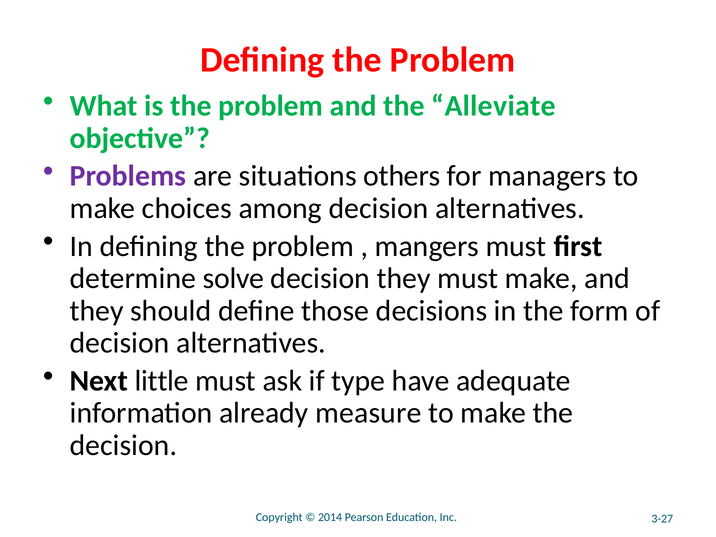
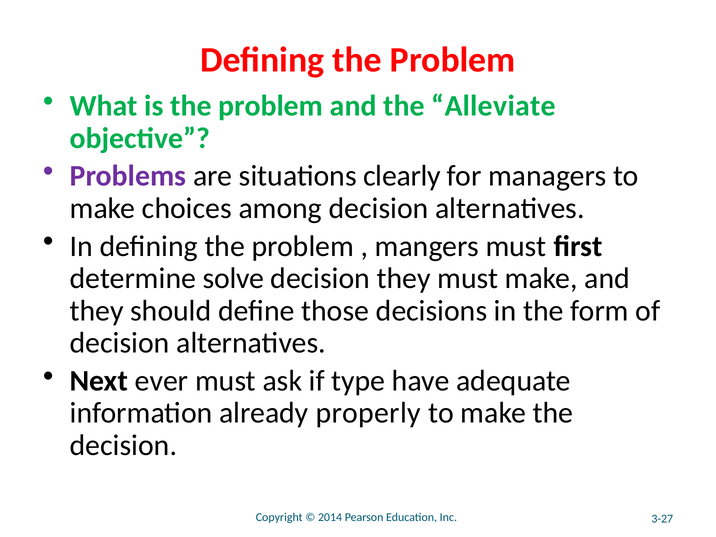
others: others -> clearly (402, 176)
little: little -> ever (162, 381)
measure: measure -> properly (368, 413)
